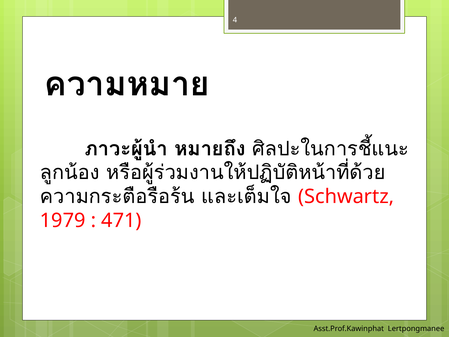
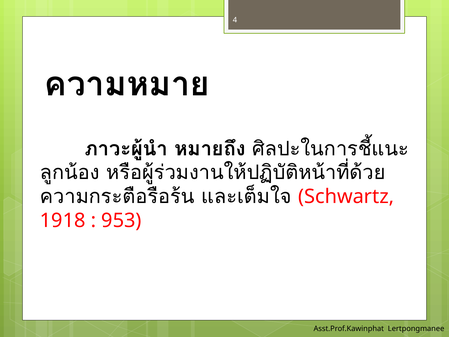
1979: 1979 -> 1918 (63, 220)
471: 471 -> 953 (121, 220)
